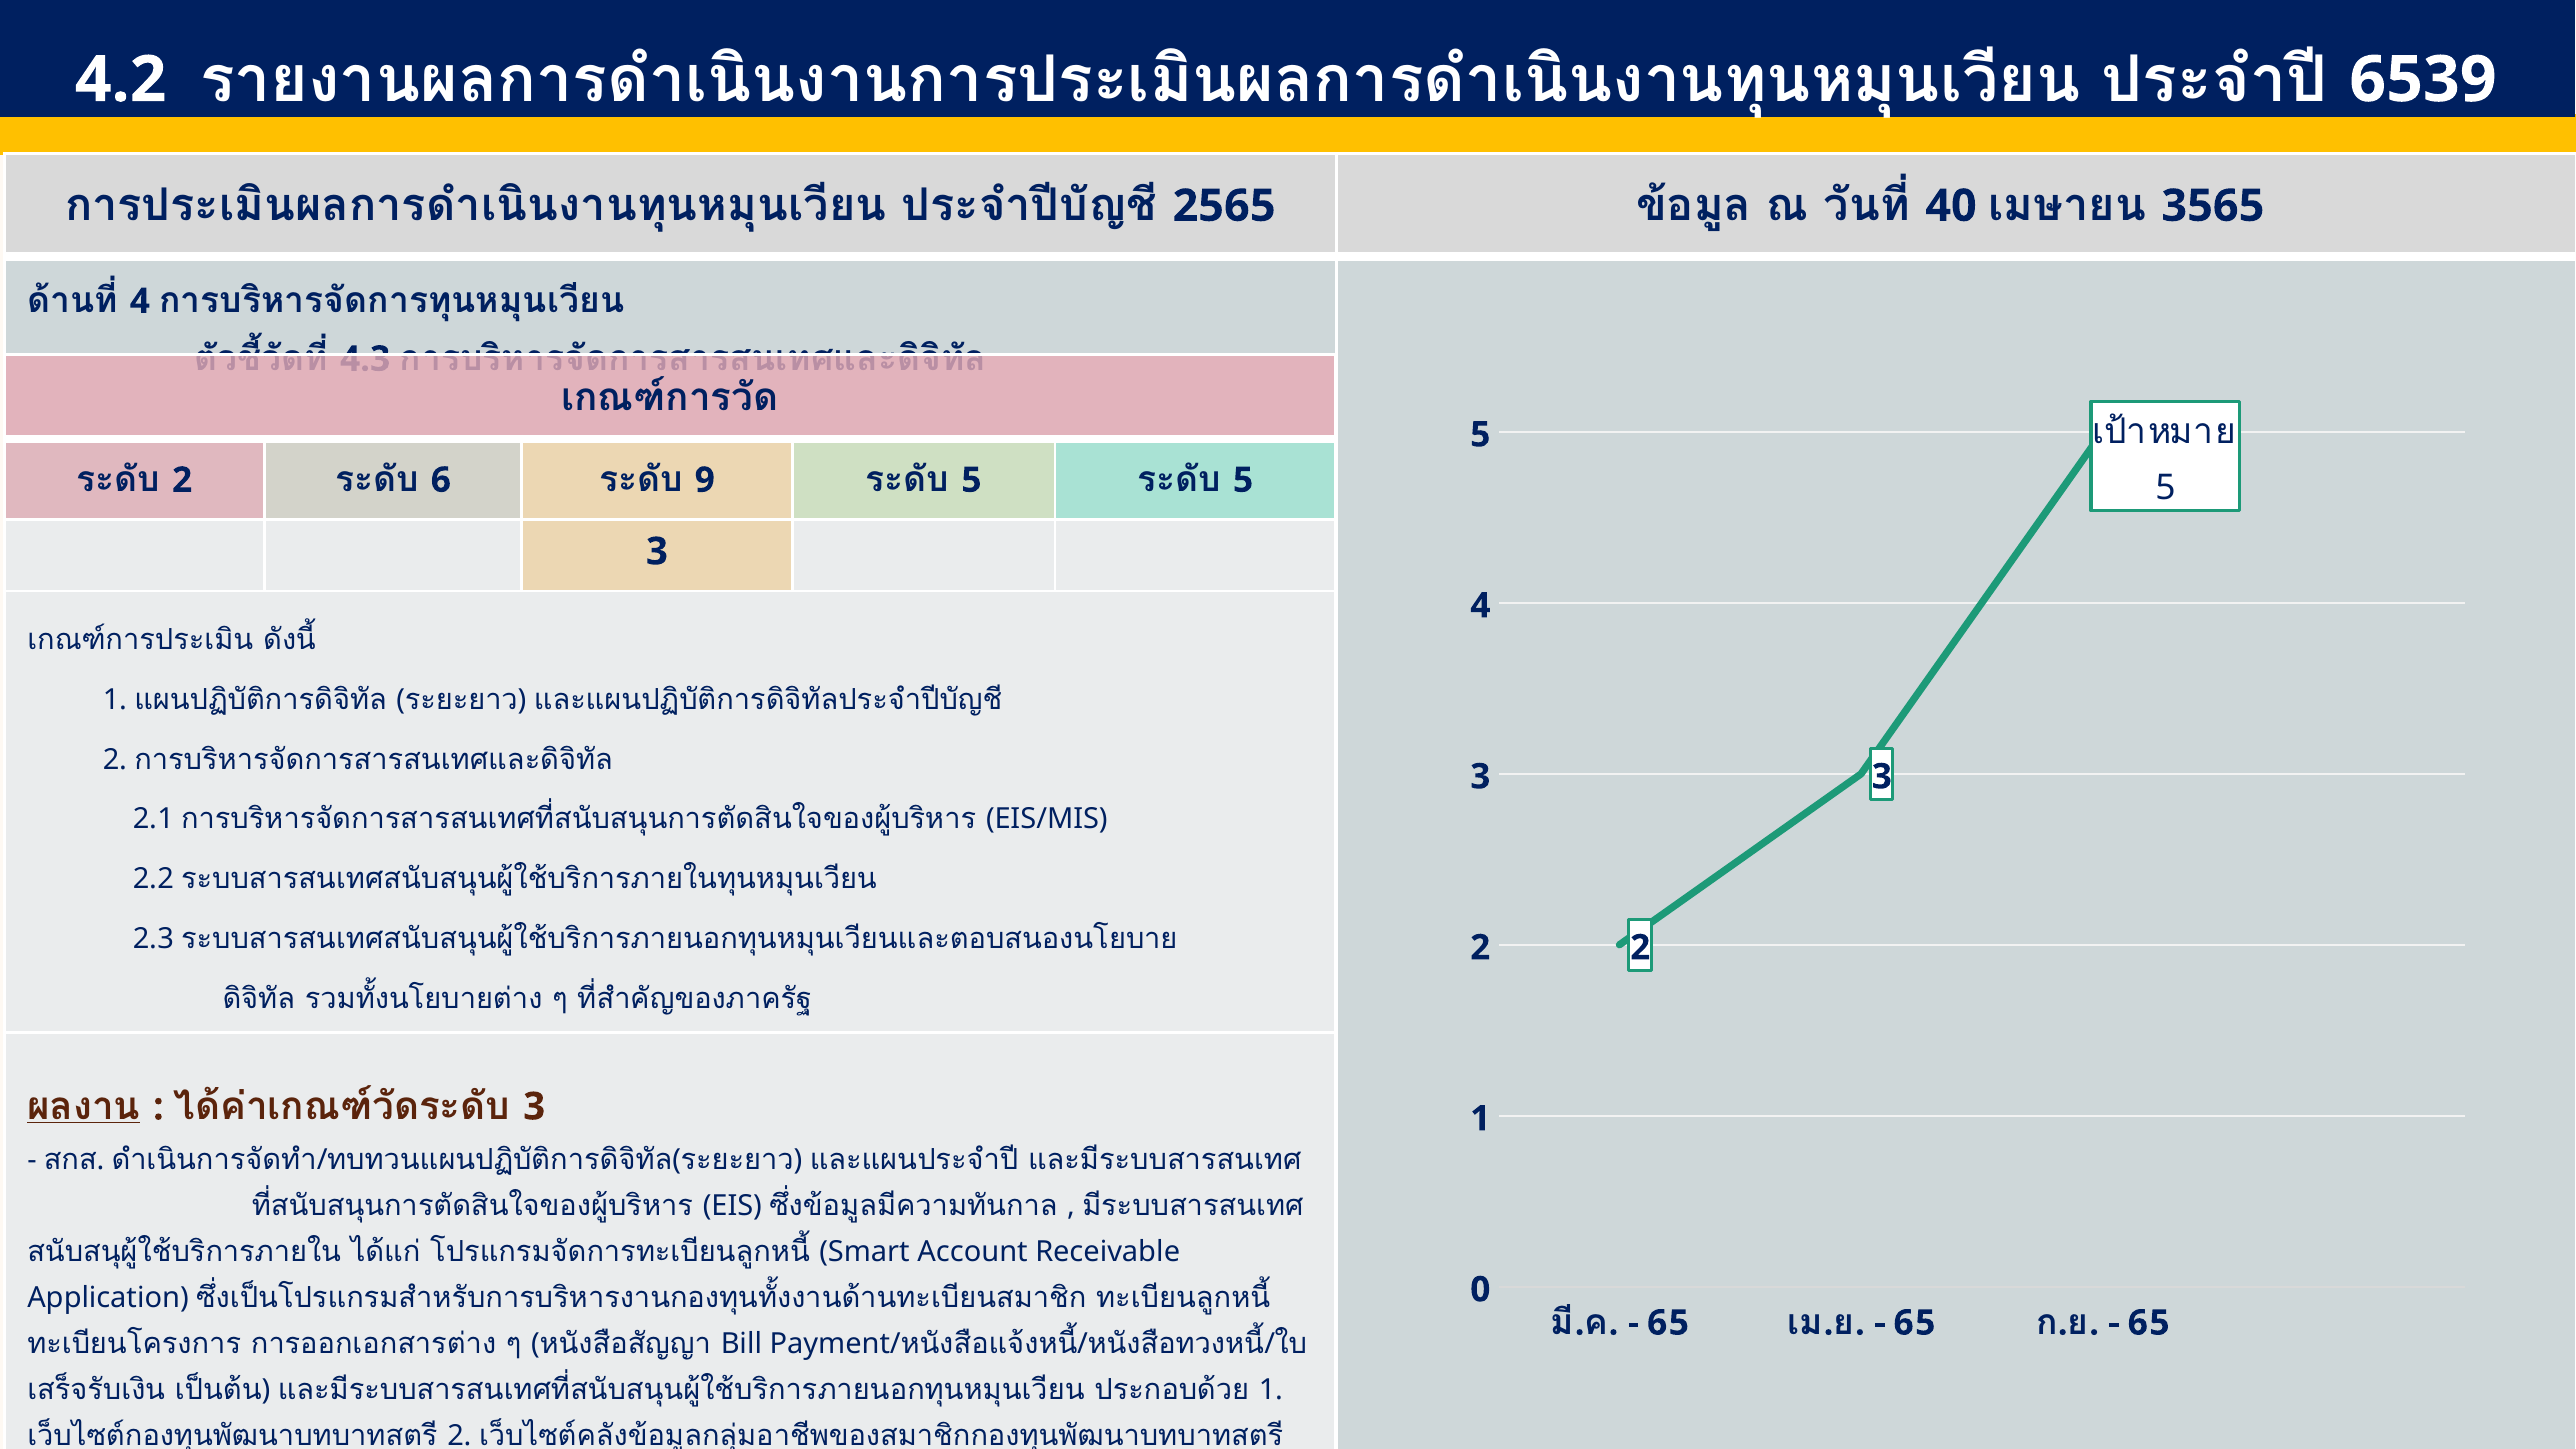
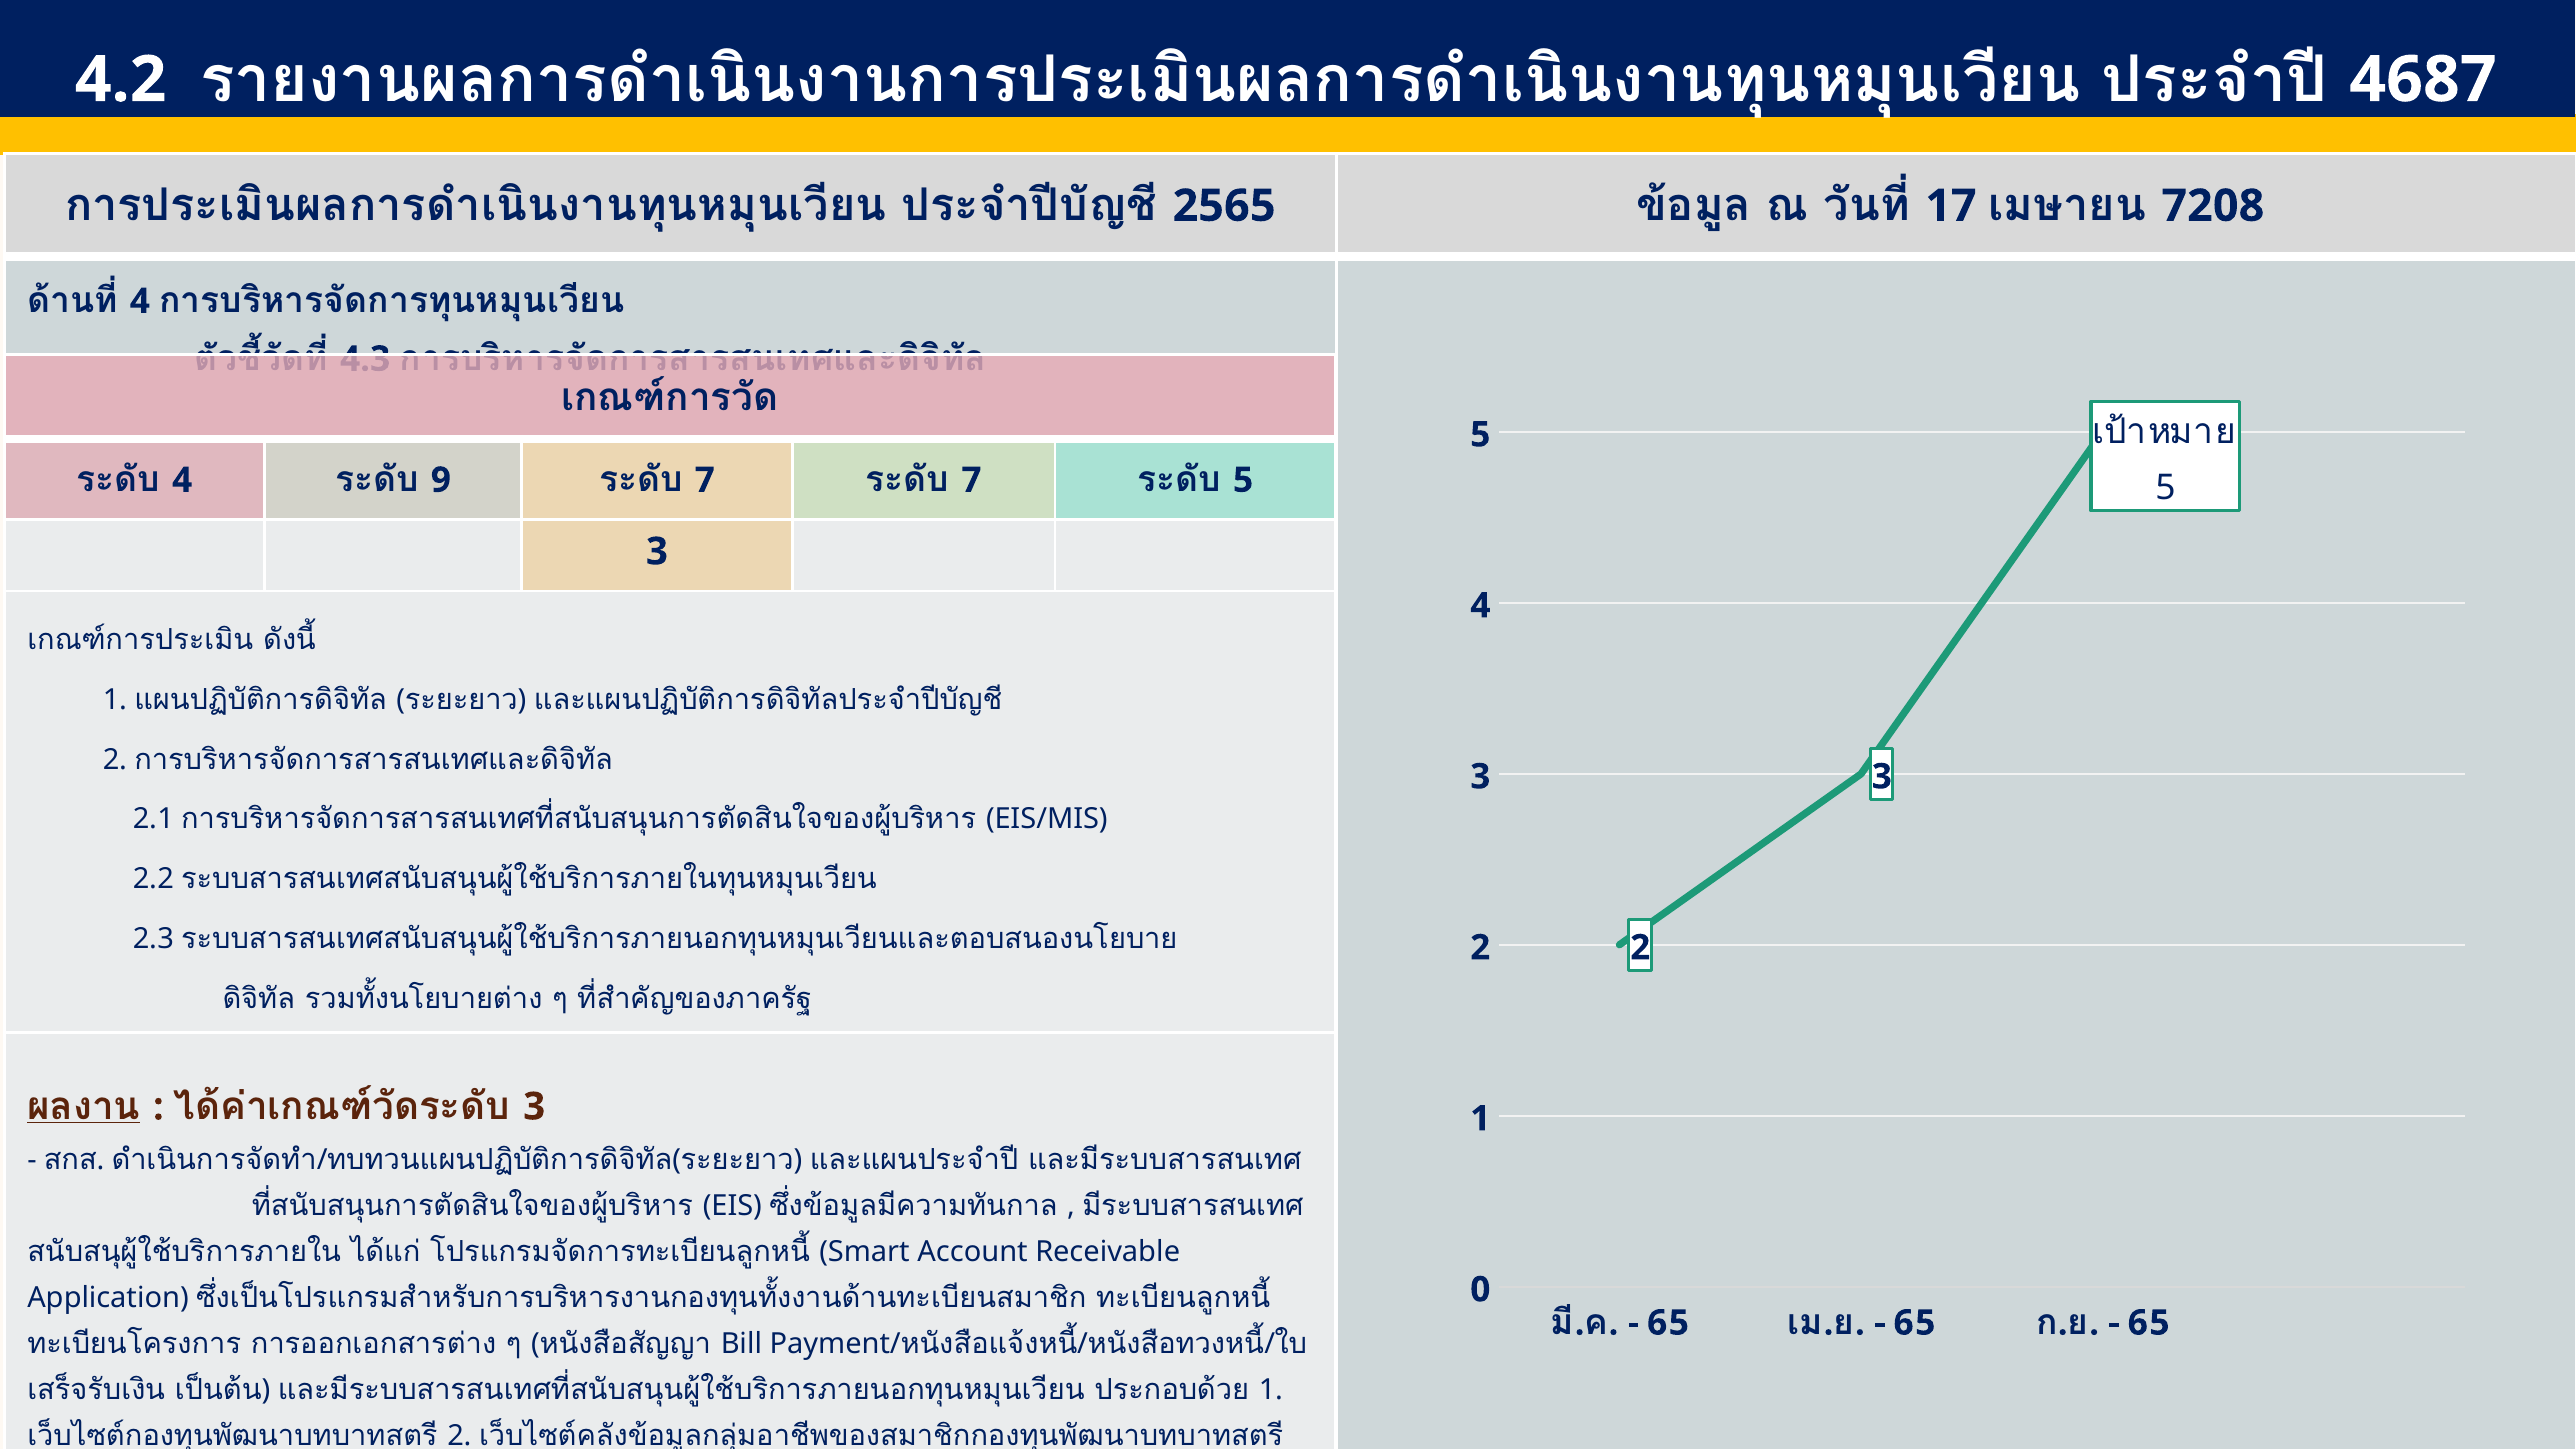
6539: 6539 -> 4687 (2423, 80)
40: 40 -> 17 (1951, 206)
3565: 3565 -> 7208 (2213, 206)
2: 2 -> 4 (182, 480)
6: 6 -> 9 (441, 480)
9: 9 -> 7 (705, 480)
5: 5 -> 7 (971, 480)
